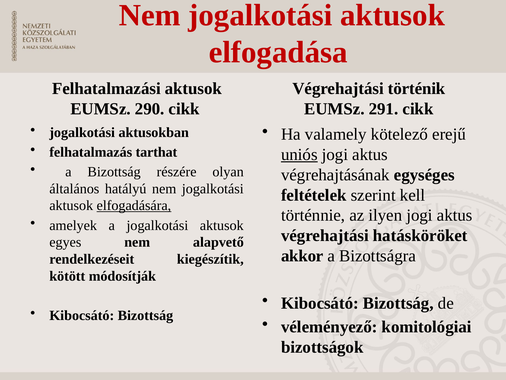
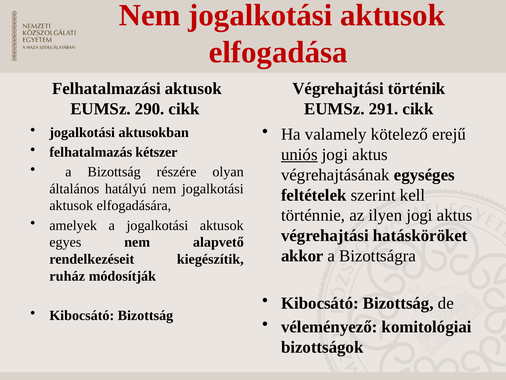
tarthat: tarthat -> kétszer (156, 152)
elfogadására underline: present -> none (134, 205)
kötött: kötött -> ruház (67, 276)
